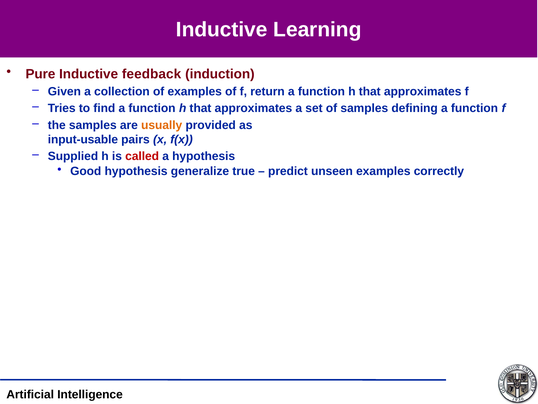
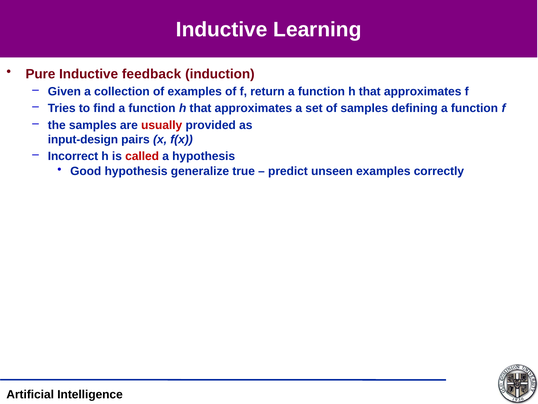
usually colour: orange -> red (162, 125)
input-usable: input-usable -> input-design (83, 139)
Supplied: Supplied -> Incorrect (73, 156)
